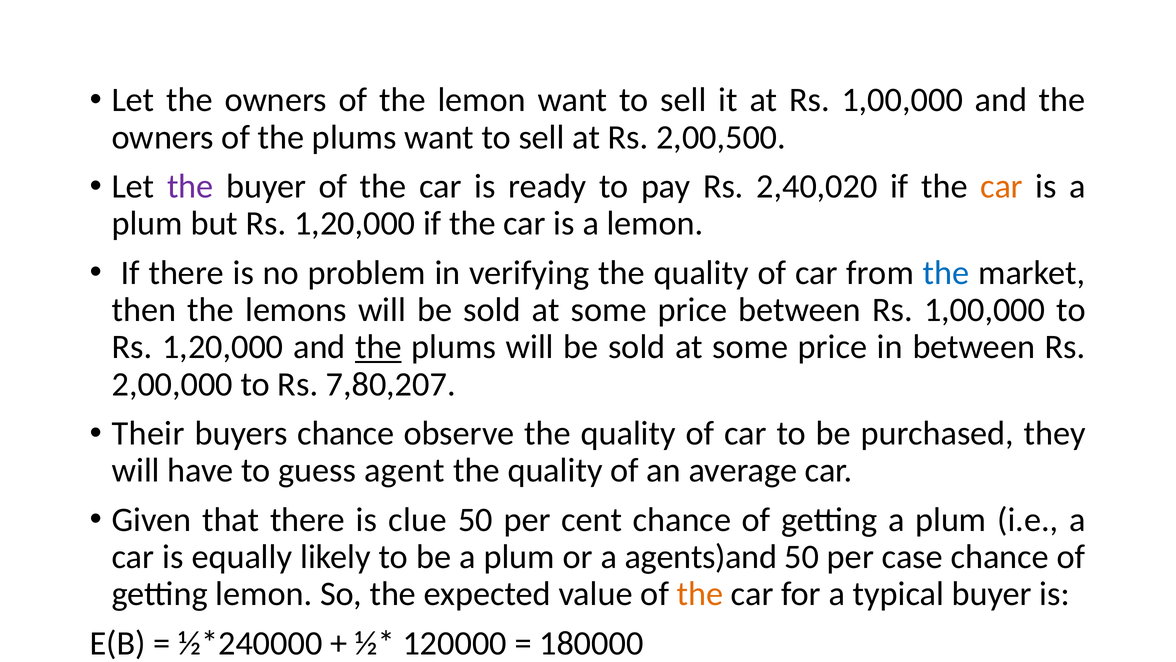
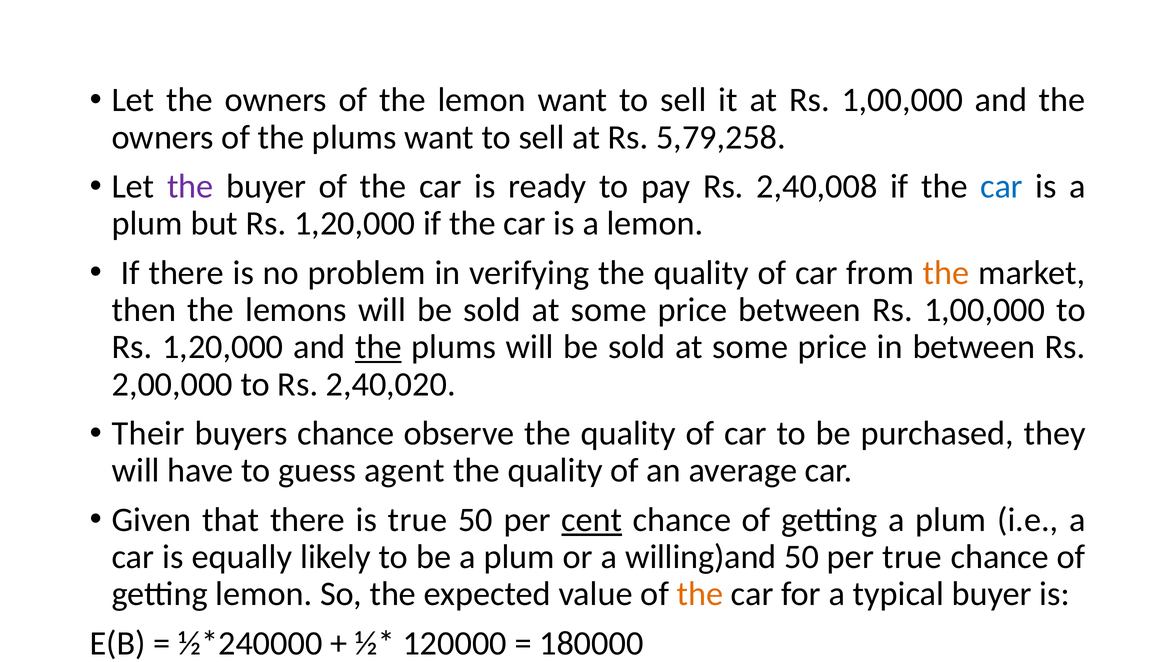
2,00,500: 2,00,500 -> 5,79,258 (721, 137)
2,40,020: 2,40,020 -> 2,40,008 (817, 186)
car colour: orange -> blue (1002, 186)
the colour: blue -> orange (946, 273)
7,80,207: 7,80,207 -> 2,40,020 (391, 384)
is clue: clue -> true (417, 520)
cent underline: none -> present (592, 520)
agents)and: agents)and -> willing)and (701, 557)
per case: case -> true (912, 557)
